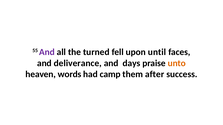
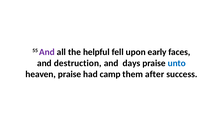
turned: turned -> helpful (96, 52)
until: until -> early (157, 52)
deliverance: deliverance -> destruction (78, 63)
unto colour: orange -> blue (177, 63)
heaven words: words -> praise (70, 75)
